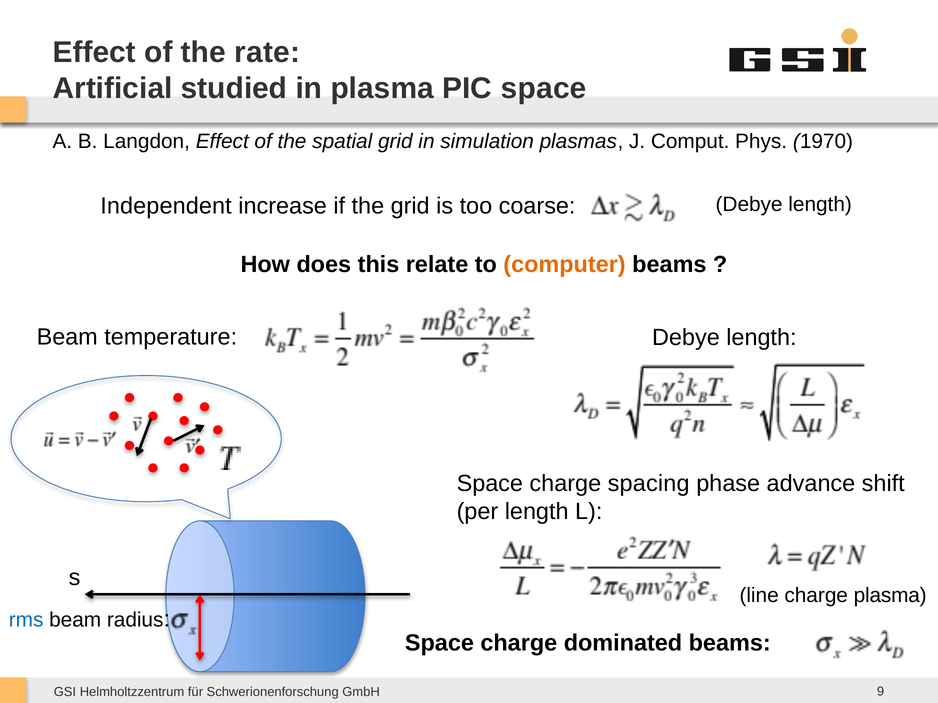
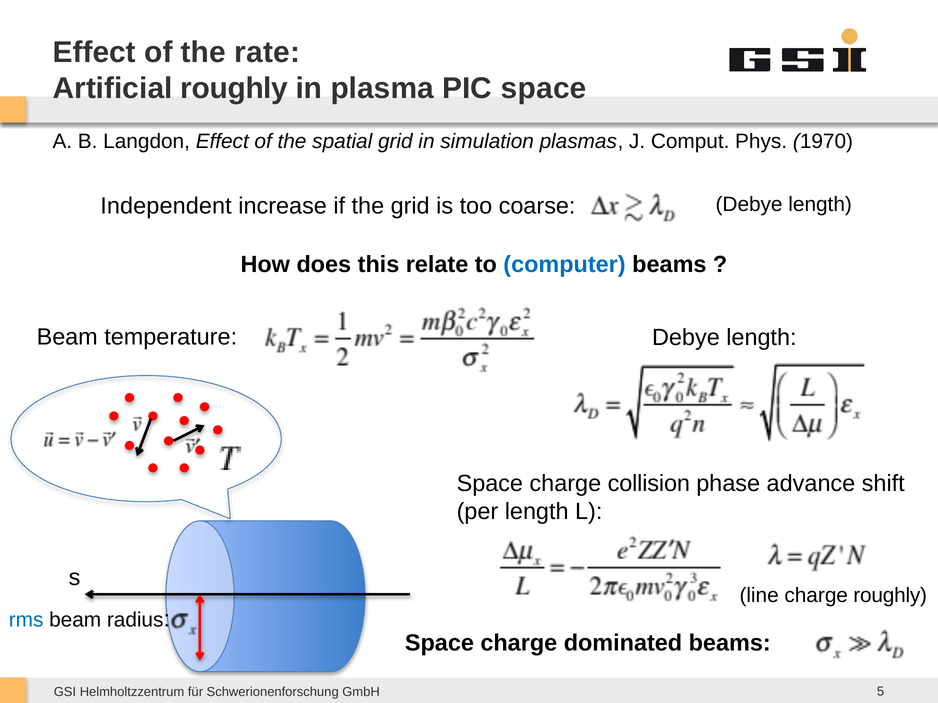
Artificial studied: studied -> roughly (234, 88)
computer colour: orange -> blue (565, 264)
spacing: spacing -> collision (649, 484)
charge plasma: plasma -> roughly (890, 596)
9: 9 -> 5 (881, 692)
